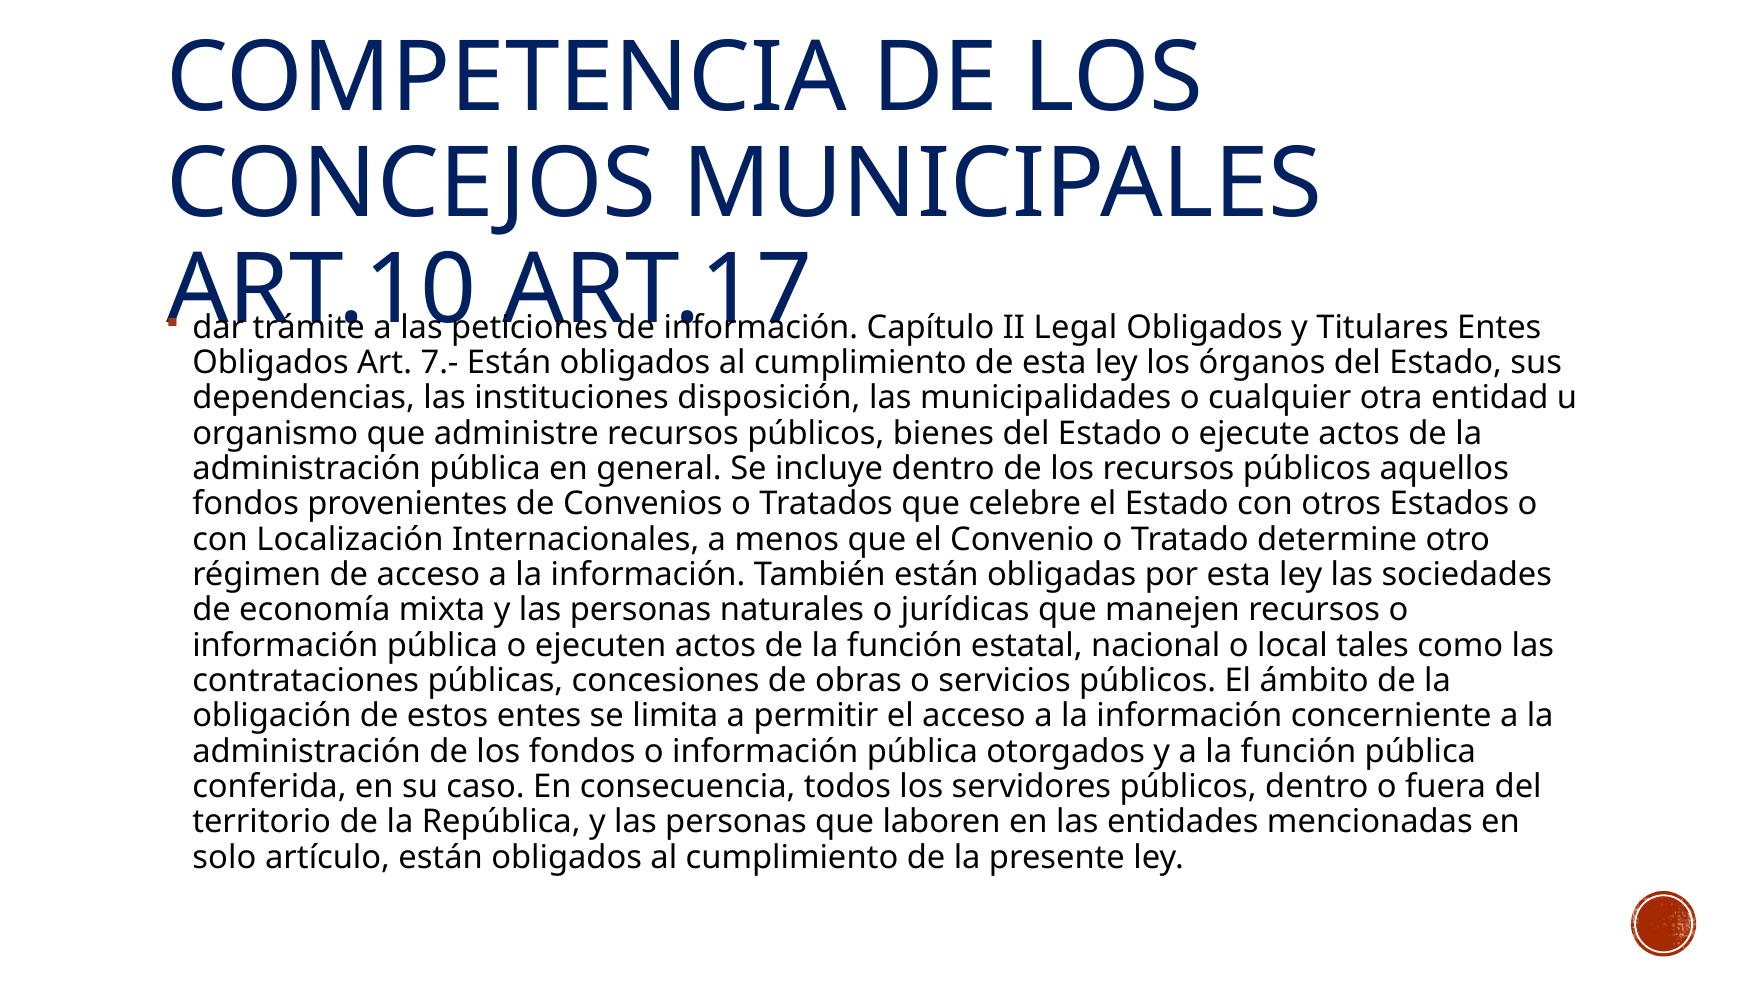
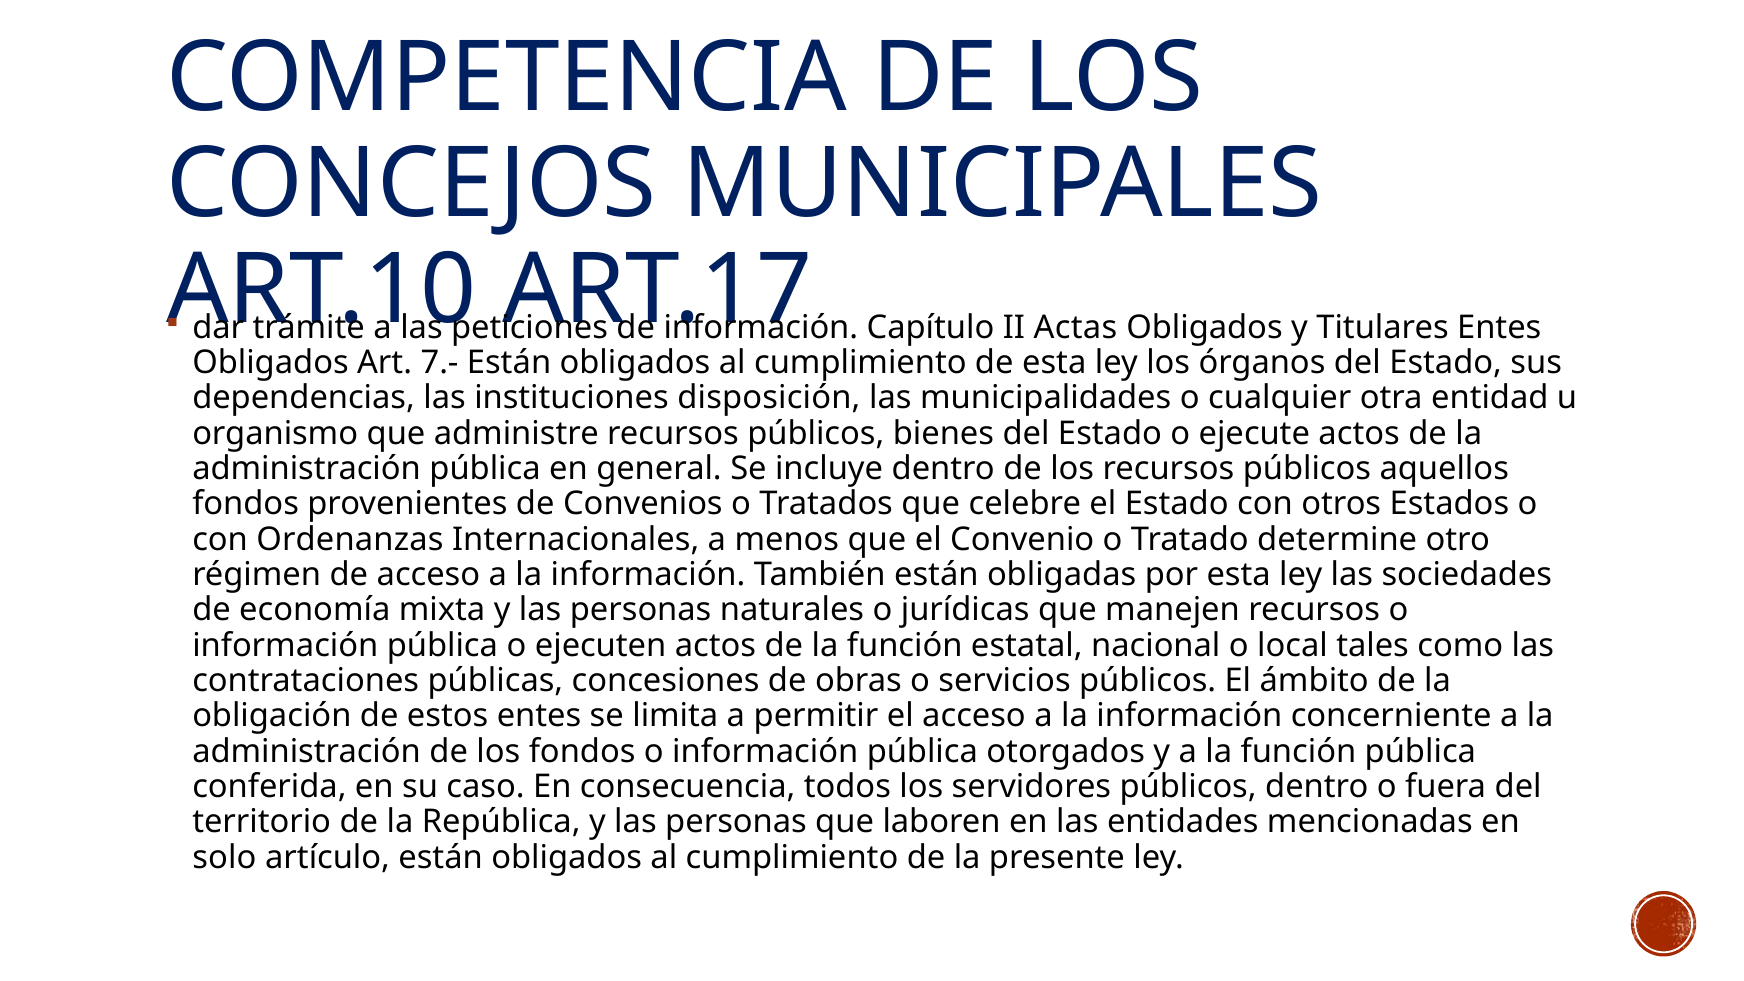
Legal: Legal -> Actas (1075, 327)
Localización: Localización -> Ordenanzas (350, 539)
